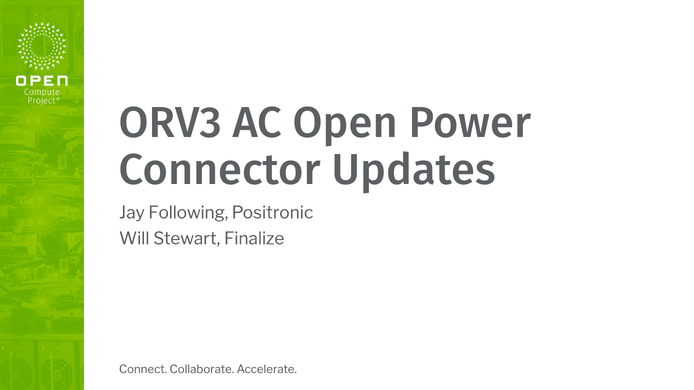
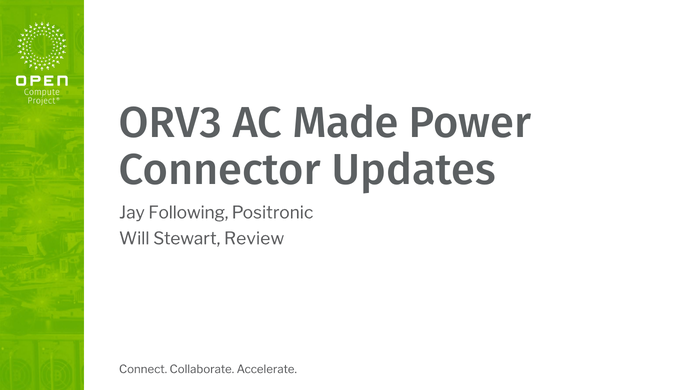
Open: Open -> Made (346, 123)
Finalize: Finalize -> Review (254, 239)
